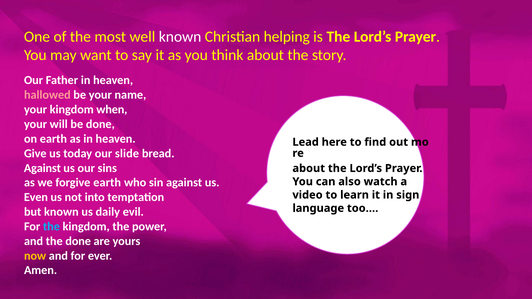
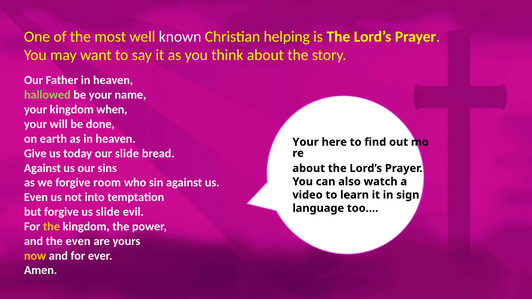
hallowed colour: pink -> light green (47, 95)
Lead: Lead -> Your (306, 142)
forgive earth: earth -> room (107, 183)
but known: known -> forgive (61, 212)
us daily: daily -> slide (108, 212)
the colour: light blue -> yellow (51, 227)
the done: done -> even (78, 241)
